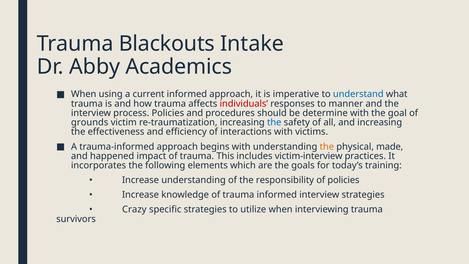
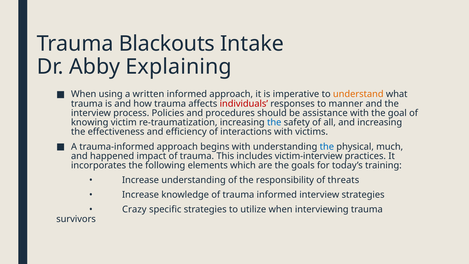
Academics: Academics -> Explaining (179, 67)
current: current -> written (148, 94)
understand colour: blue -> orange (358, 94)
determine: determine -> assistance (325, 113)
grounds: grounds -> knowing (90, 122)
the colour: orange -> blue (327, 147)
made: made -> much (390, 147)
of policies: policies -> threats (343, 180)
